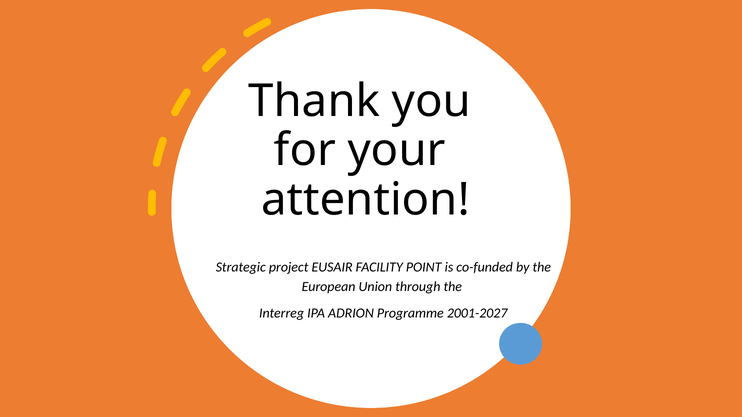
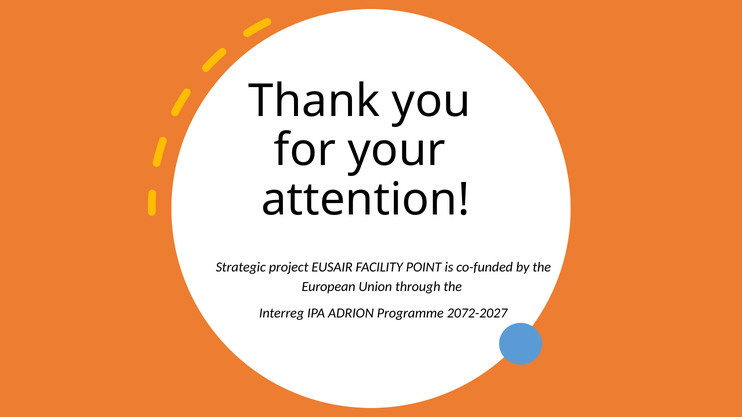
2001-2027: 2001-2027 -> 2072-2027 (477, 314)
